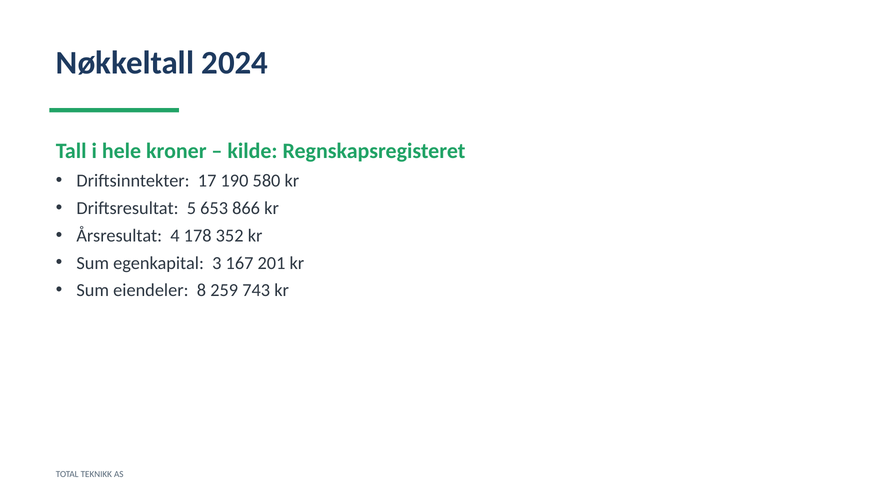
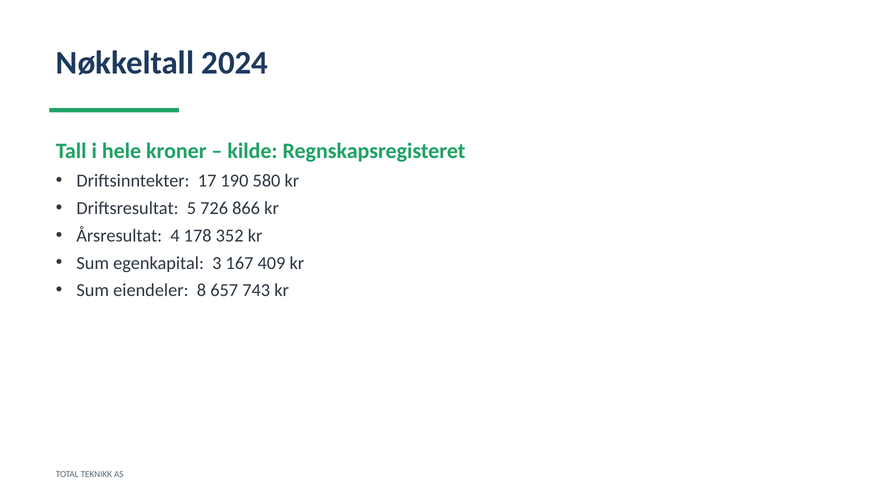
653: 653 -> 726 (214, 208)
201: 201 -> 409 (271, 263)
259: 259 -> 657 (224, 290)
